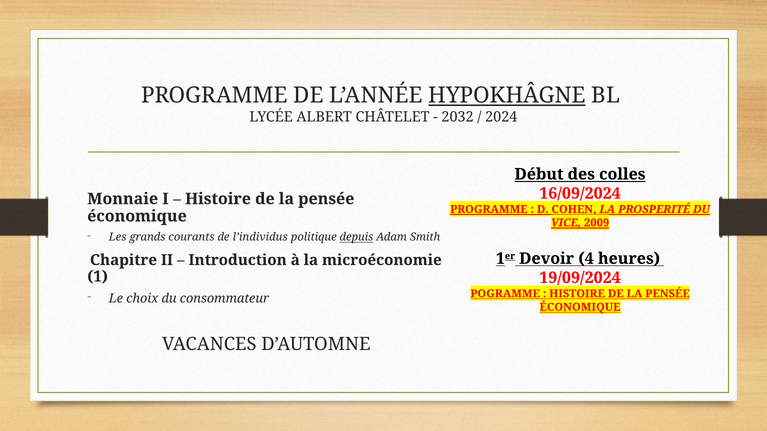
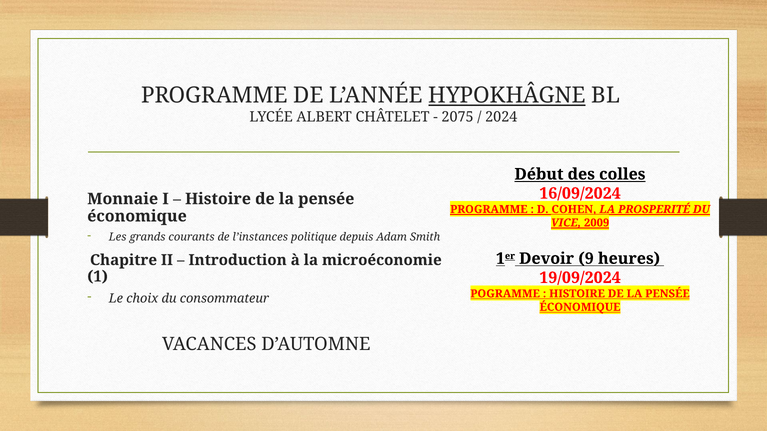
2032: 2032 -> 2075 (458, 117)
l’individus: l’individus -> l’instances (260, 238)
depuis underline: present -> none (357, 238)
4: 4 -> 9 (586, 259)
